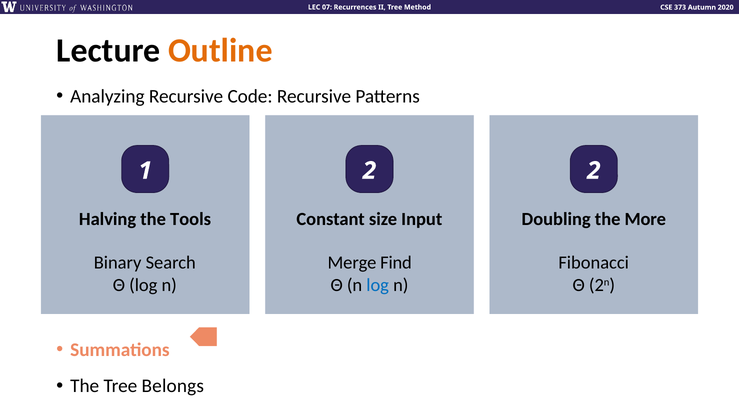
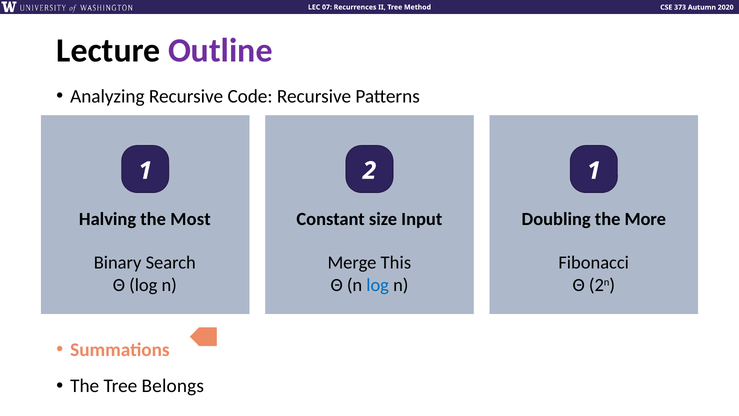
Outline colour: orange -> purple (220, 51)
2 2: 2 -> 1 (594, 171)
Tools: Tools -> Most (191, 219)
Find: Find -> This (396, 262)
